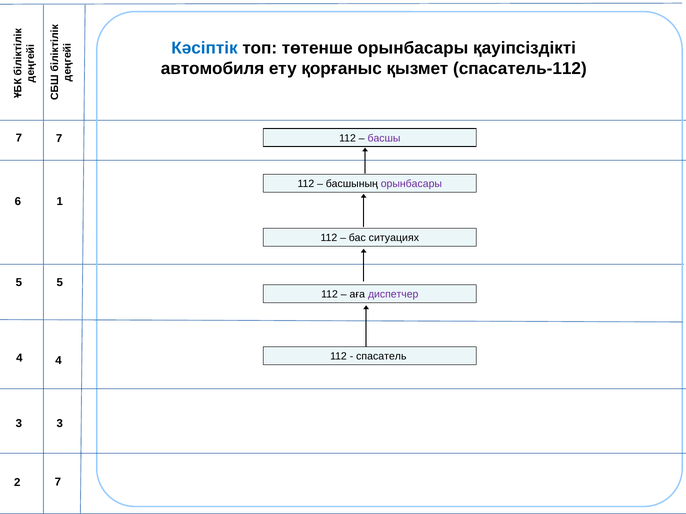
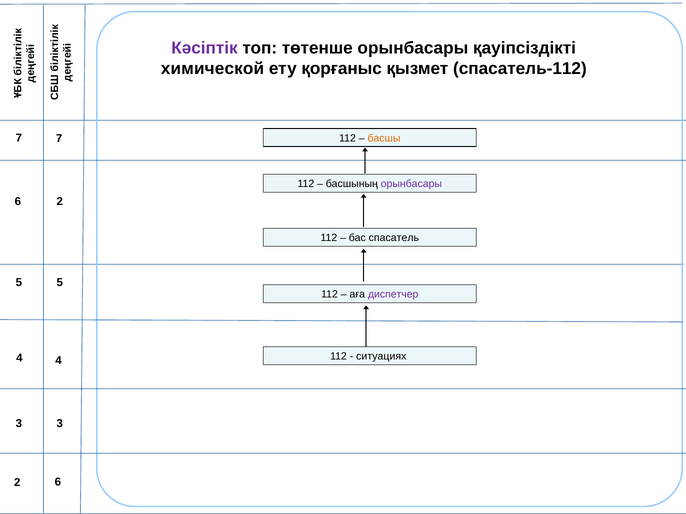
Кәсіптік colour: blue -> purple (204, 48)
автомобиля: автомобиля -> химической (212, 69)
басшы colour: purple -> orange (384, 138)
6 1: 1 -> 2 (60, 202)
ситуациях: ситуациях -> спасатель (394, 238)
спасатель: спасатель -> ситуациях (381, 357)
2 7: 7 -> 6 (58, 483)
